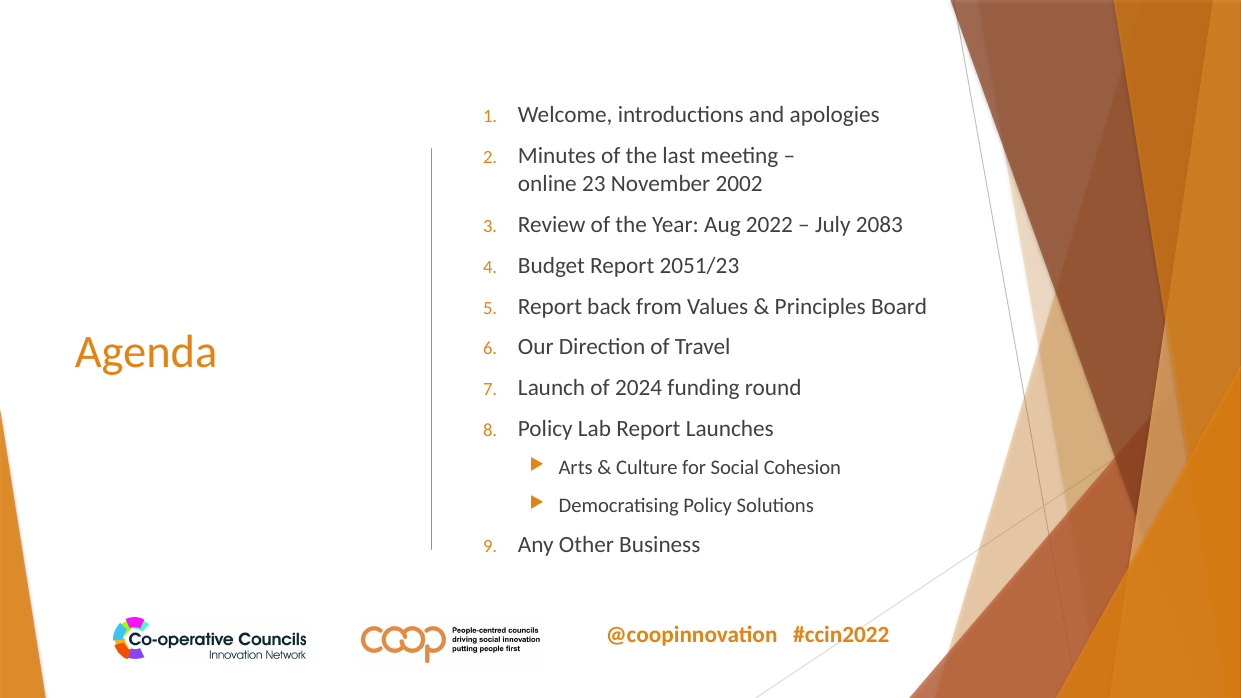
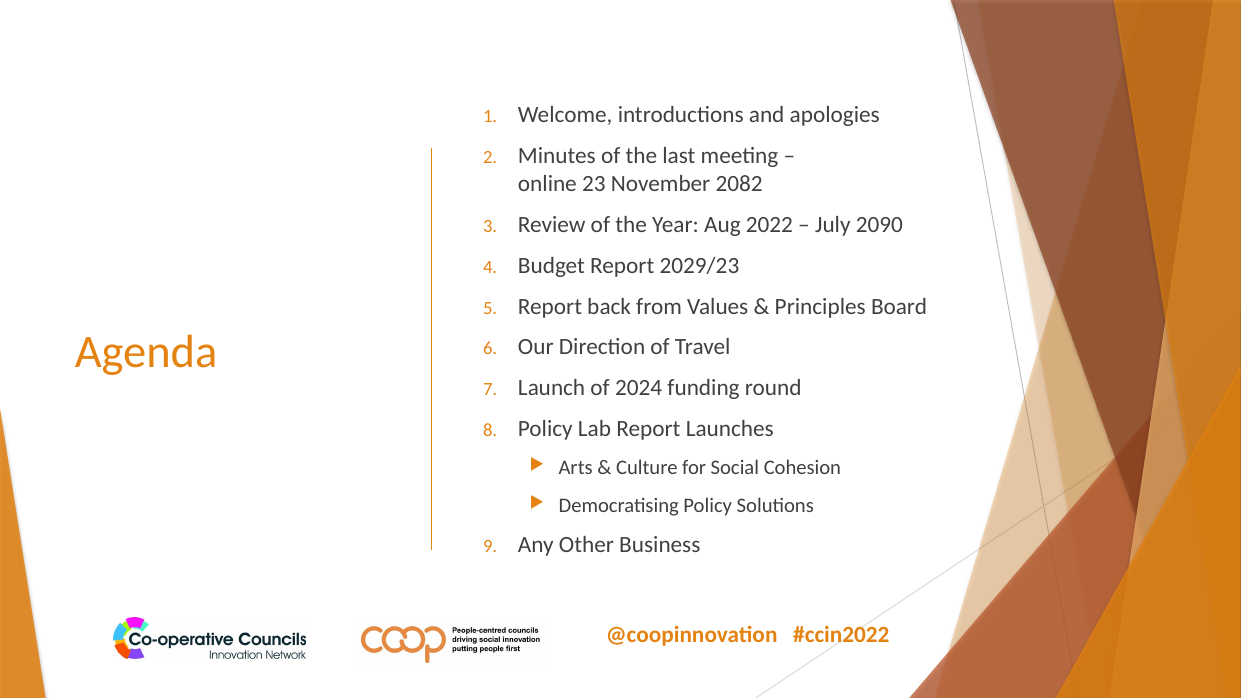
2002: 2002 -> 2082 (739, 184)
2083: 2083 -> 2090 (879, 225)
2051/23: 2051/23 -> 2029/23 (699, 266)
